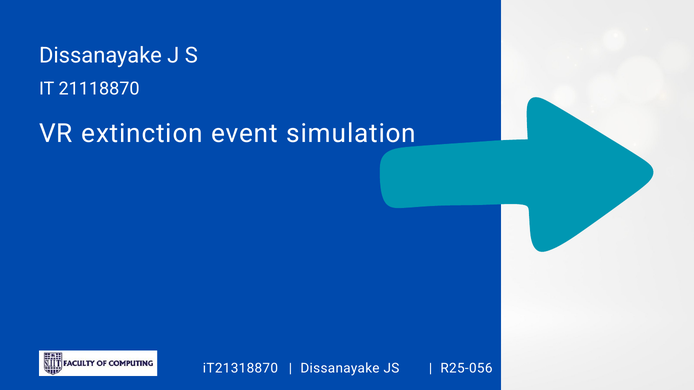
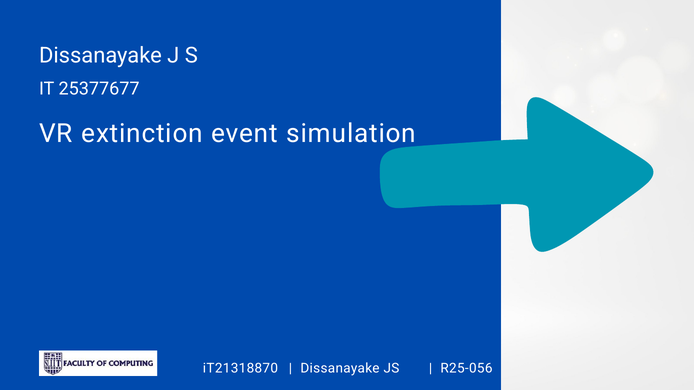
21118870: 21118870 -> 25377677 (99, 89)
